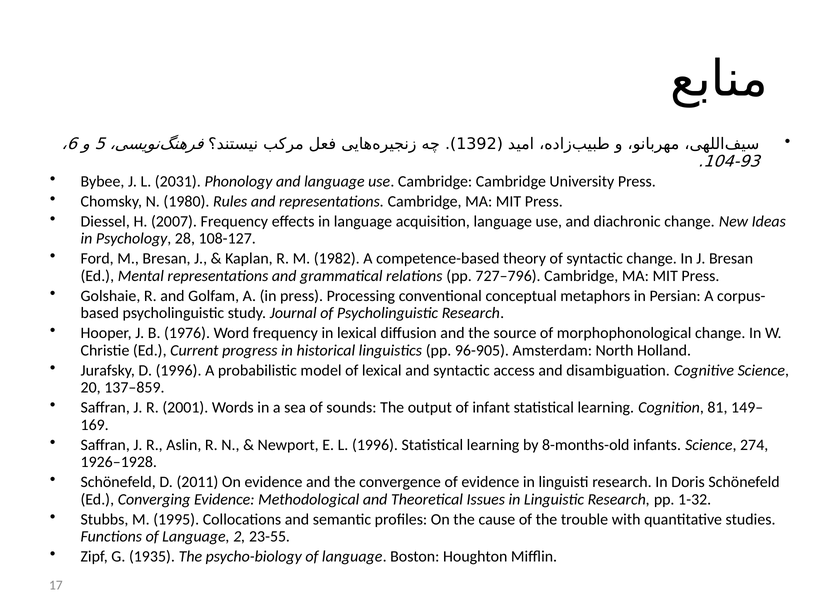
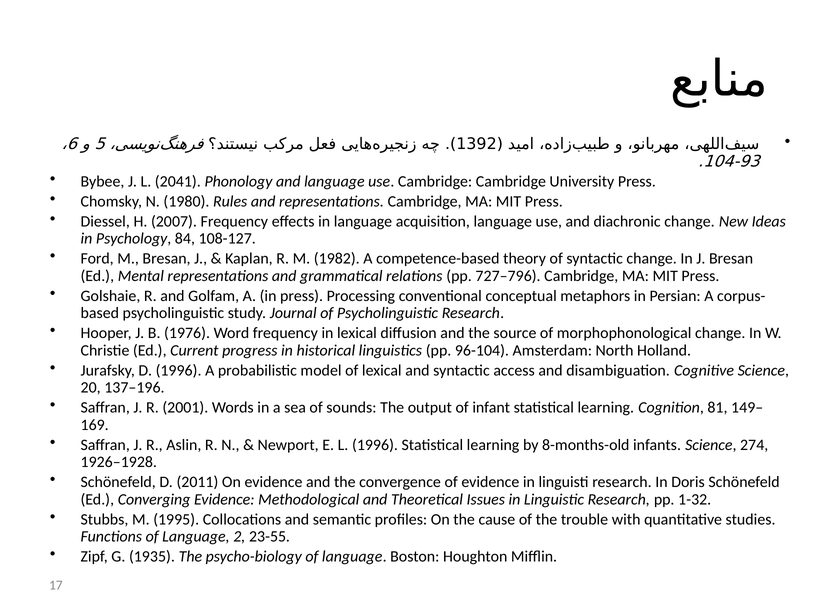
2031: 2031 -> 2041 (178, 181)
28: 28 -> 84 (185, 239)
96-905: 96-905 -> 96-104 (482, 350)
137–859: 137–859 -> 137–196 (134, 387)
